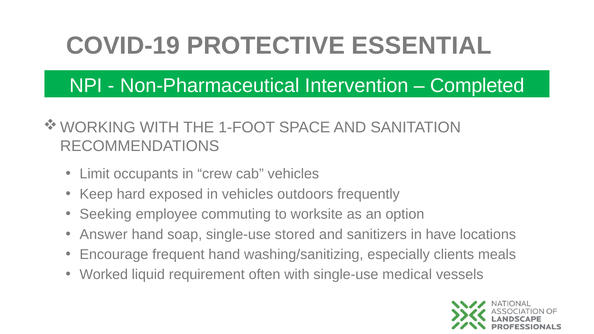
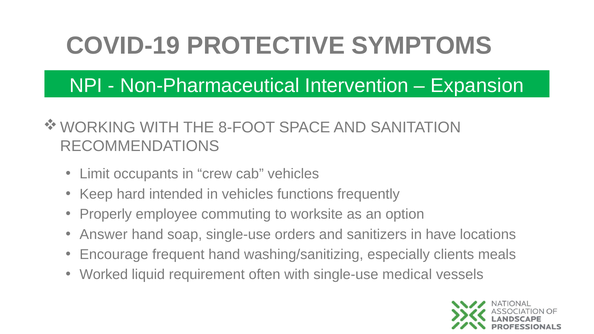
ESSENTIAL: ESSENTIAL -> SYMPTOMS (422, 46)
Completed: Completed -> Expansion (477, 86)
1-FOOT: 1-FOOT -> 8-FOOT (247, 128)
exposed: exposed -> intended (176, 194)
outdoors: outdoors -> functions (305, 194)
Seeking: Seeking -> Properly (106, 214)
stored: stored -> orders (295, 234)
